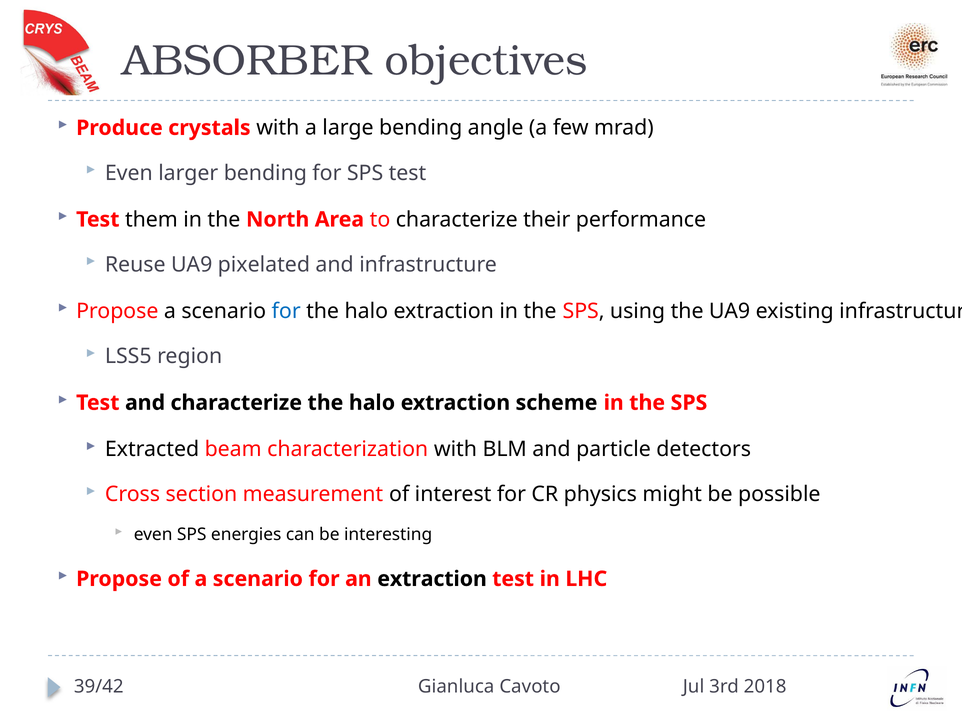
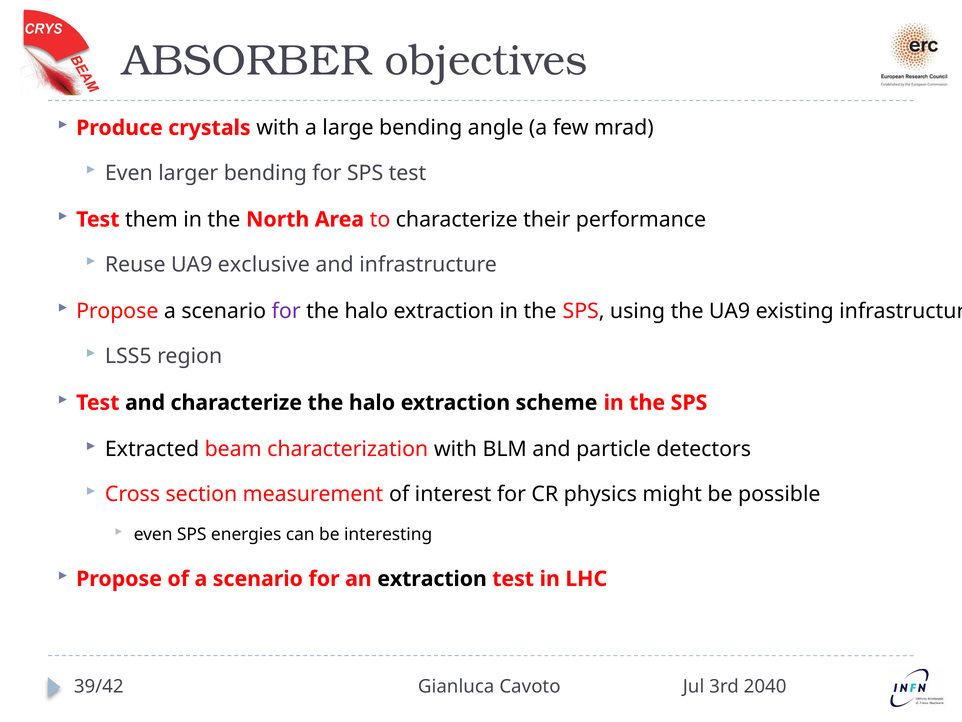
pixelated: pixelated -> exclusive (264, 264)
for colour: blue -> purple (286, 311)
2018: 2018 -> 2040 (765, 686)
